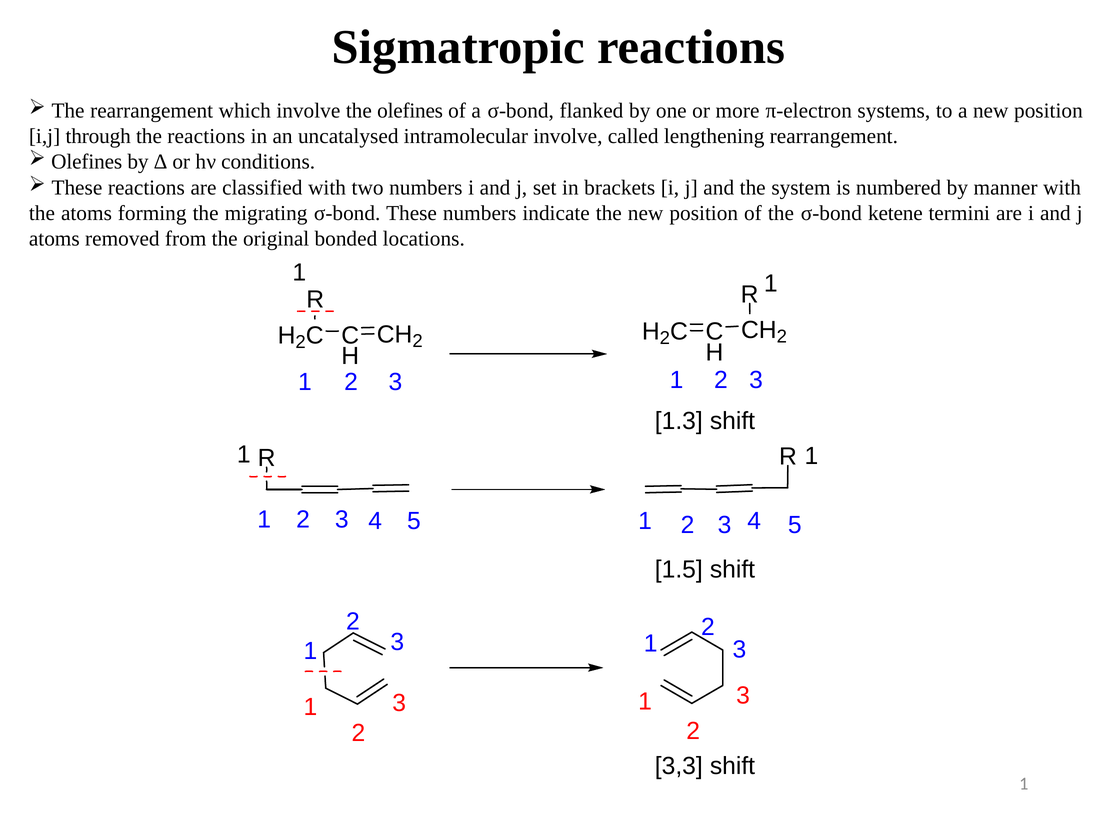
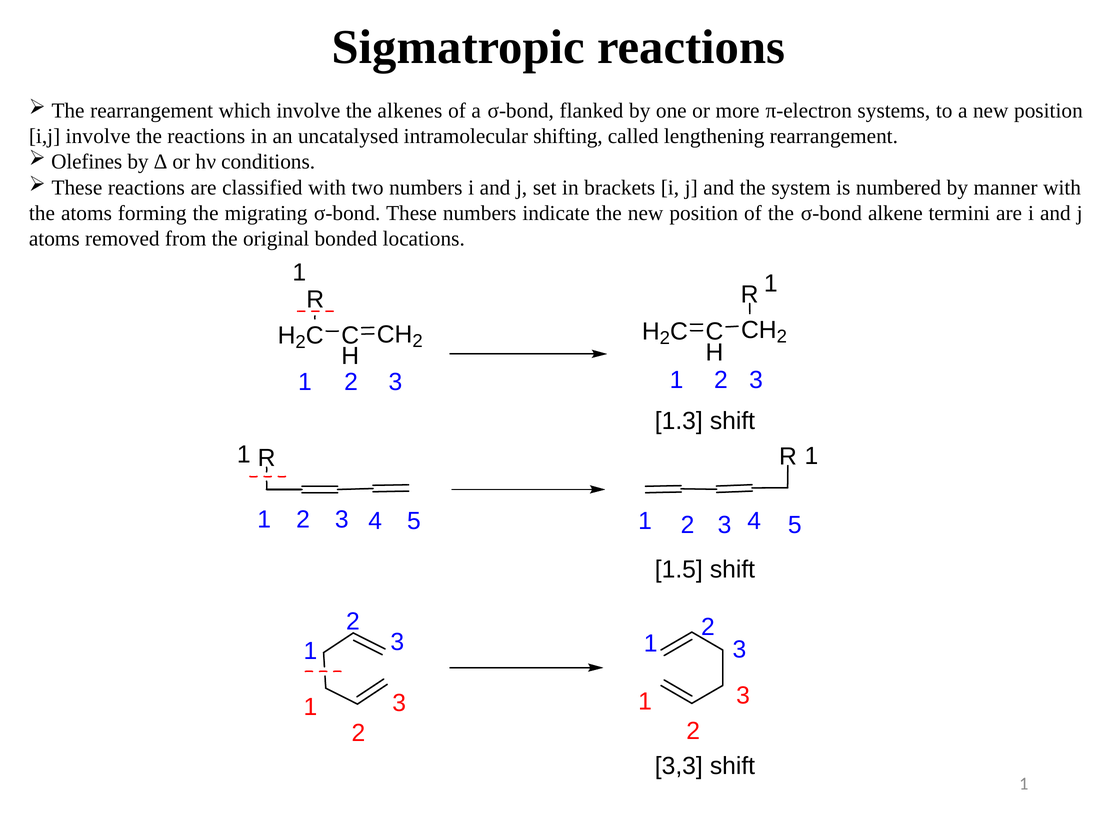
the olefines: olefines -> alkenes (410, 111)
i,j through: through -> involve (98, 136)
intramolecular involve: involve -> shifting (568, 136)
ketene: ketene -> alkene (895, 213)
